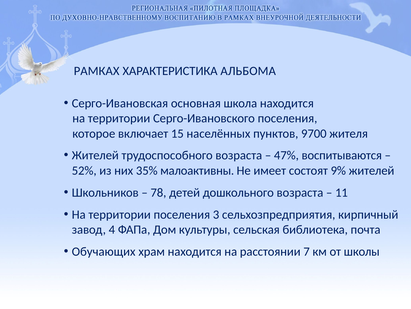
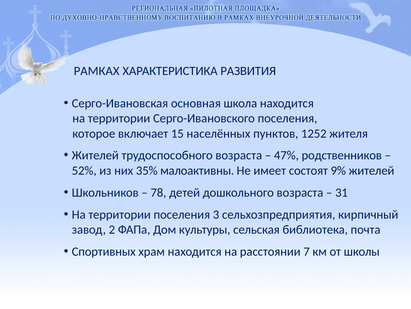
АЛЬБОМА: АЛЬБОМА -> РАЗВИТИЯ (248, 71)
9700: 9700 -> 1252 (314, 133)
воспитываются: воспитываются -> родственников (342, 155)
11: 11 -> 31 (342, 192)
4: 4 -> 2 (112, 229)
Обучающих: Обучающих -> Спортивных (104, 251)
